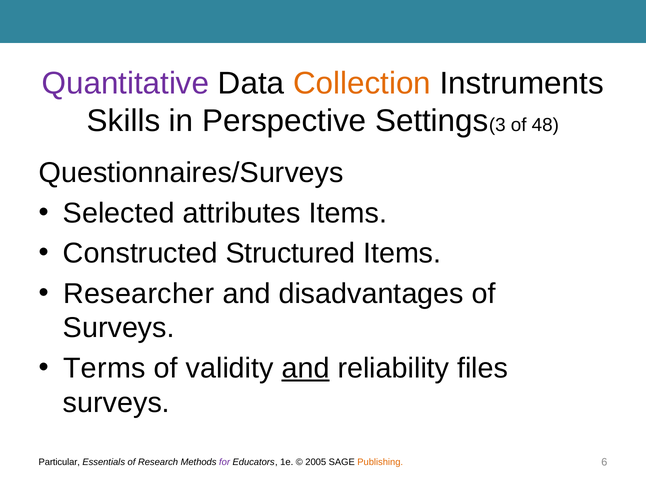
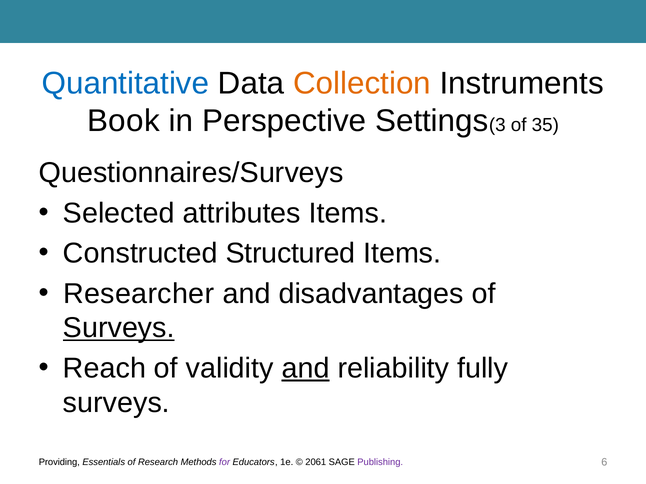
Quantitative colour: purple -> blue (125, 83)
Skills: Skills -> Book (123, 121)
48: 48 -> 35 (545, 125)
Surveys underline: none -> present (119, 328)
Terms: Terms -> Reach (105, 369)
files: files -> fully (483, 369)
Particular: Particular -> Providing (59, 463)
2005: 2005 -> 2061 (316, 463)
Publishing colour: orange -> purple (380, 463)
